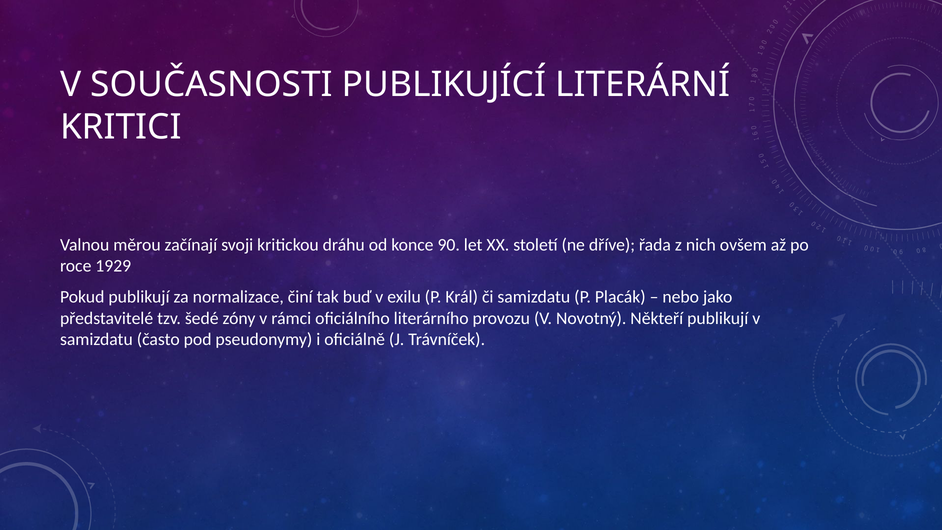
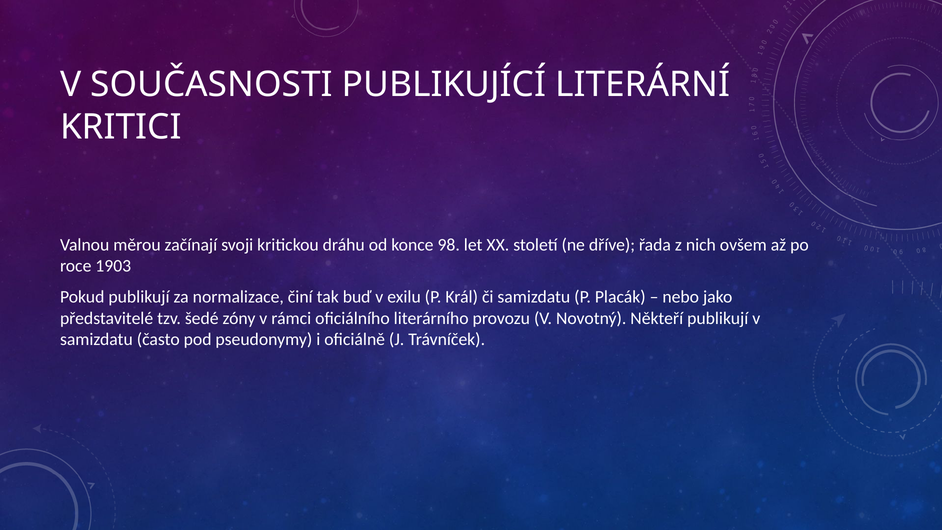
90: 90 -> 98 (449, 245)
1929: 1929 -> 1903 (113, 266)
